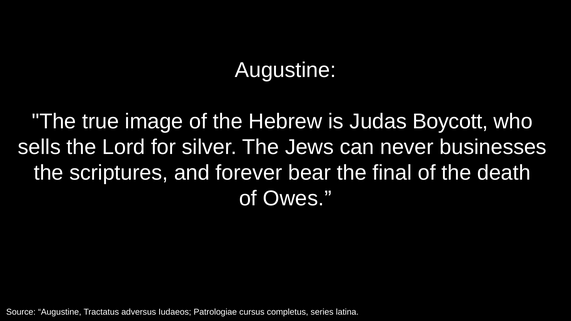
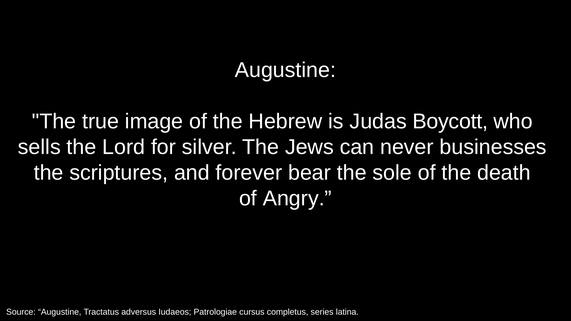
final: final -> sole (392, 173)
Owes: Owes -> Angry (297, 199)
